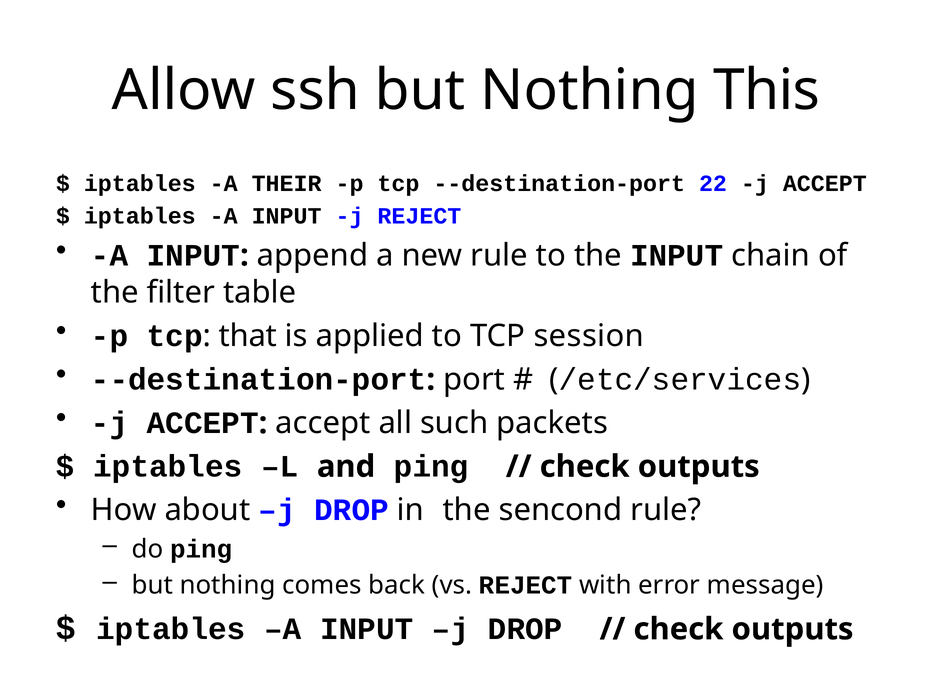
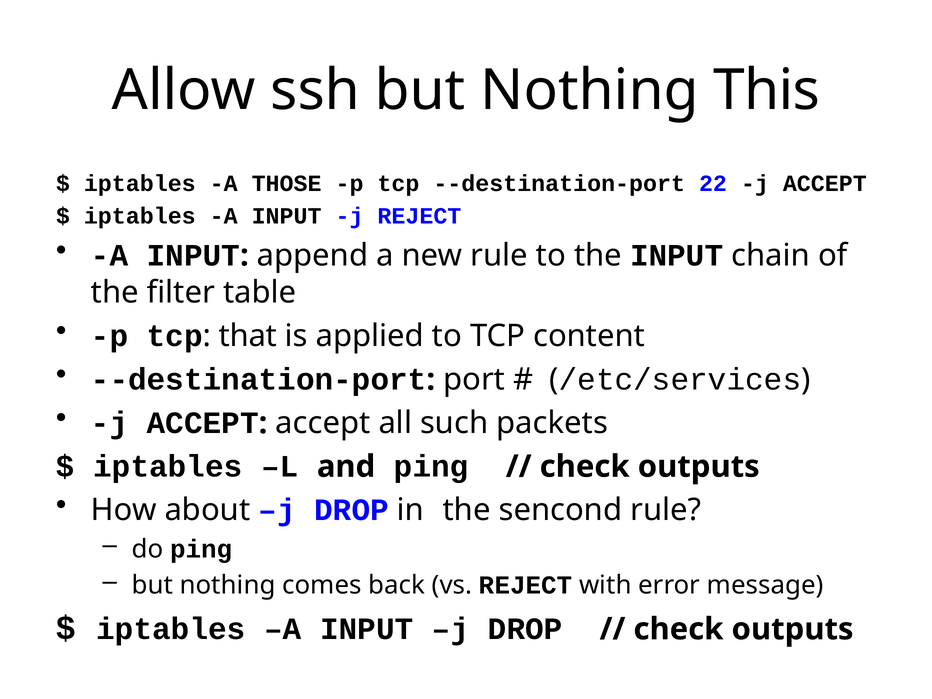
THEIR: THEIR -> THOSE (287, 183)
session: session -> content (589, 336)
